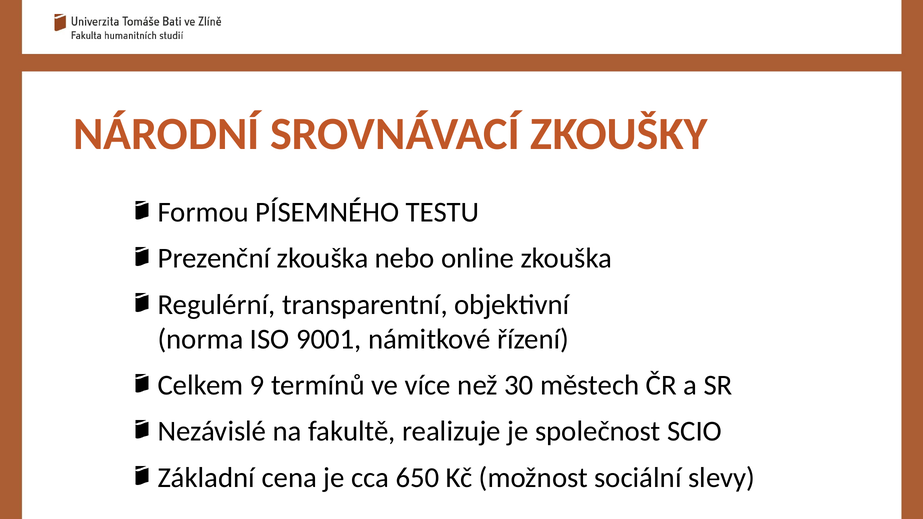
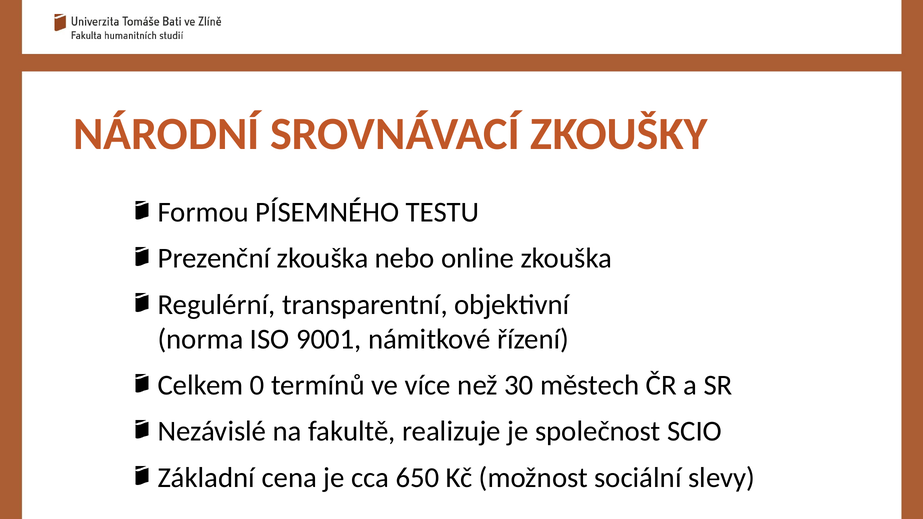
9: 9 -> 0 (257, 385)
